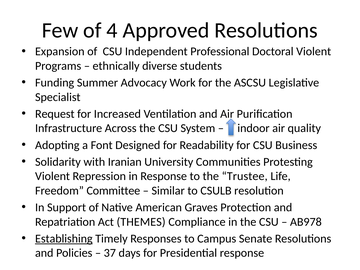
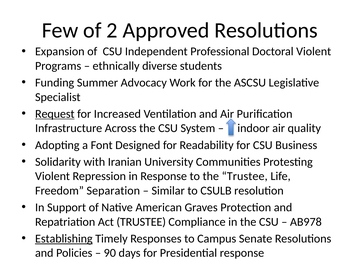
4: 4 -> 2 (112, 30)
Request underline: none -> present (55, 114)
Committee: Committee -> Separation (113, 191)
Act THEMES: THEMES -> TRUSTEE (141, 222)
37: 37 -> 90 (110, 253)
